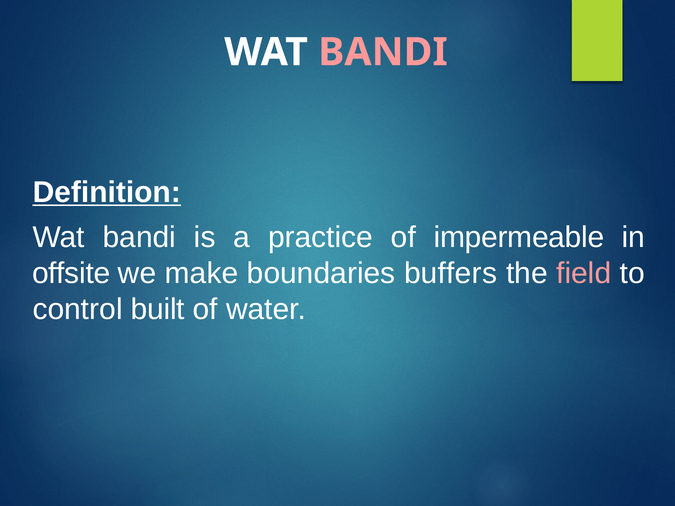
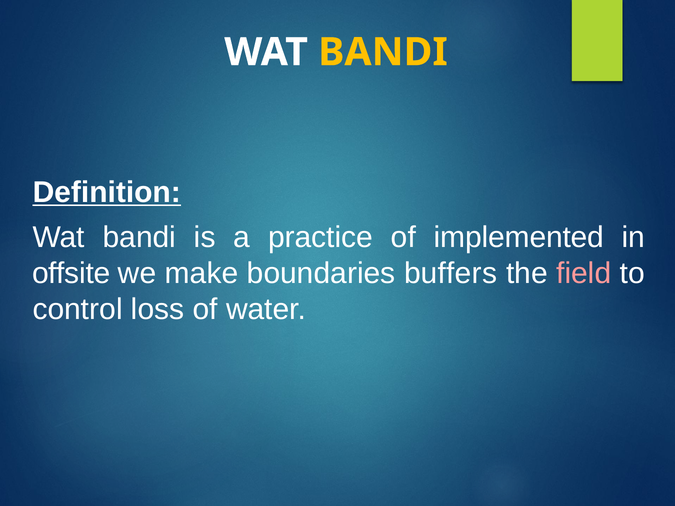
BANDI colour: pink -> yellow (383, 52)
impermeable: impermeable -> implemented (519, 238)
built: built -> loss (158, 310)
